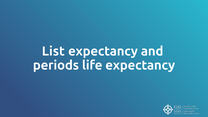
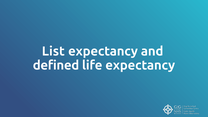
periods: periods -> defined (56, 65)
